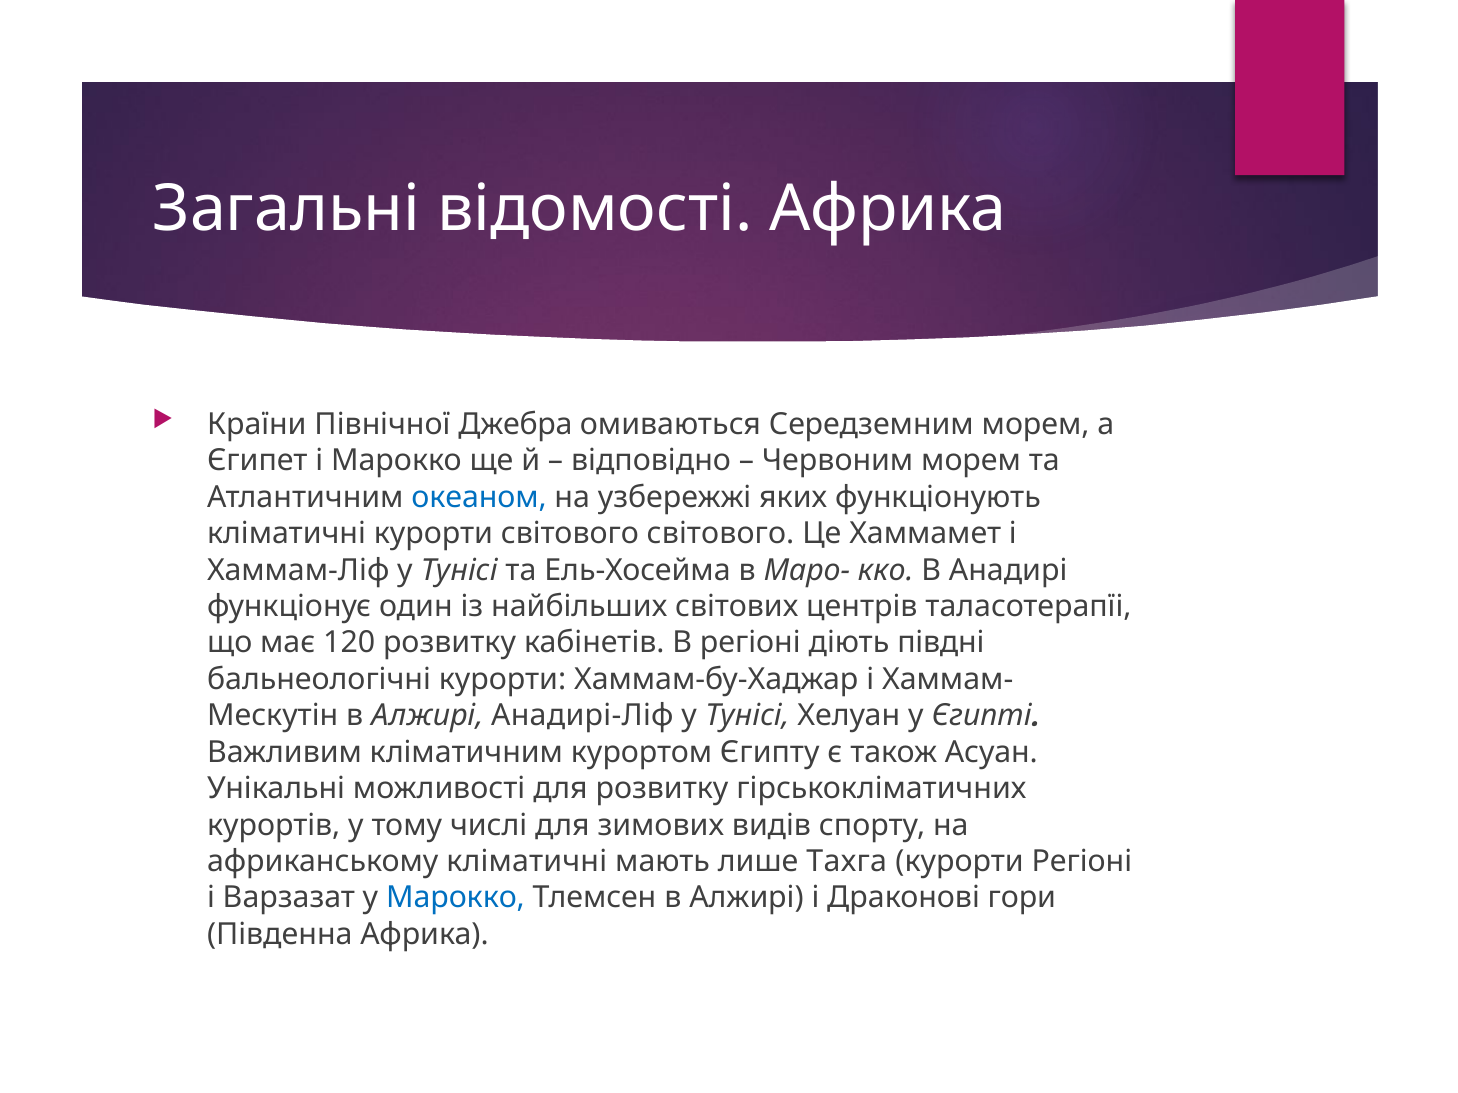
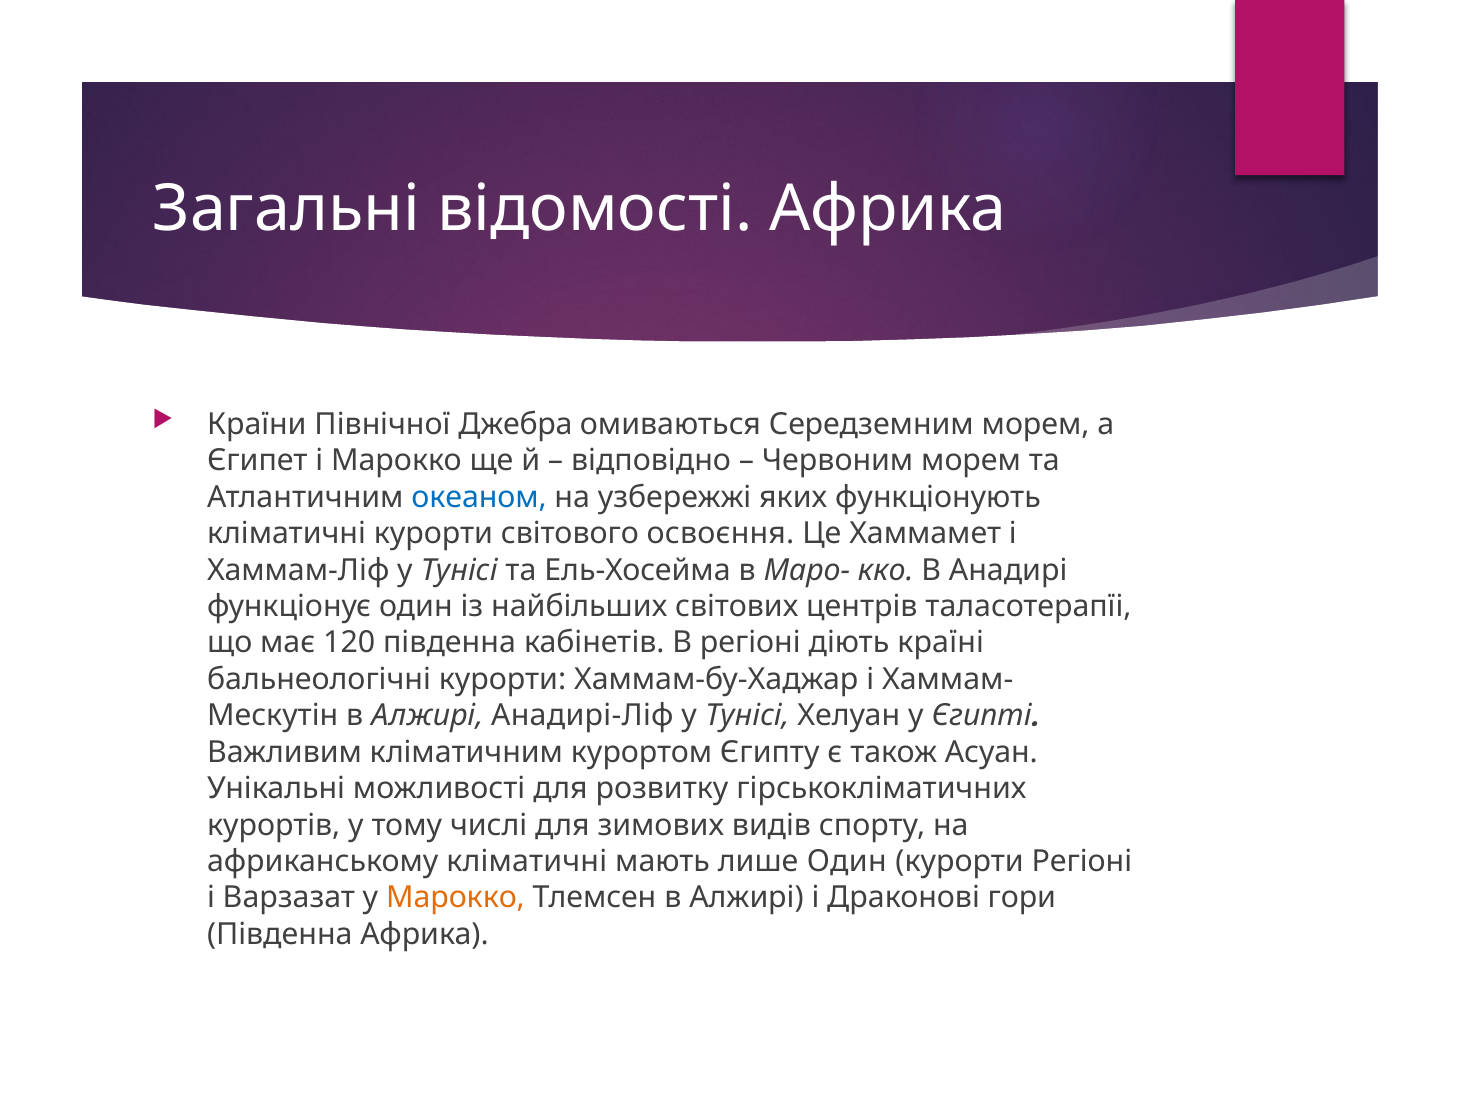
світового світового: світового -> освоєння (720, 534)
120 розвитку: розвитку -> південна (450, 643)
півдні: півдні -> країні (941, 643)
лише Тахга: Тахга -> Один (847, 862)
Марокко colour: blue -> orange (456, 898)
